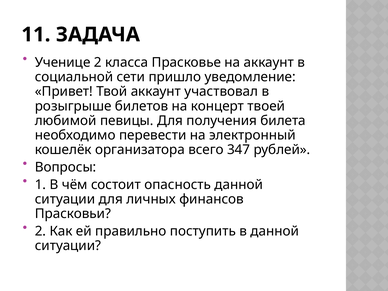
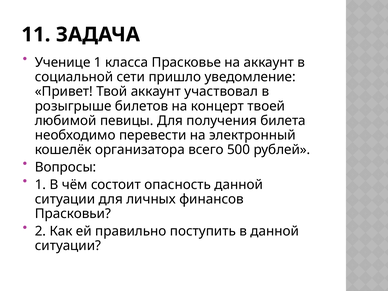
Ученице 2: 2 -> 1 (98, 62)
347: 347 -> 500 (239, 150)
